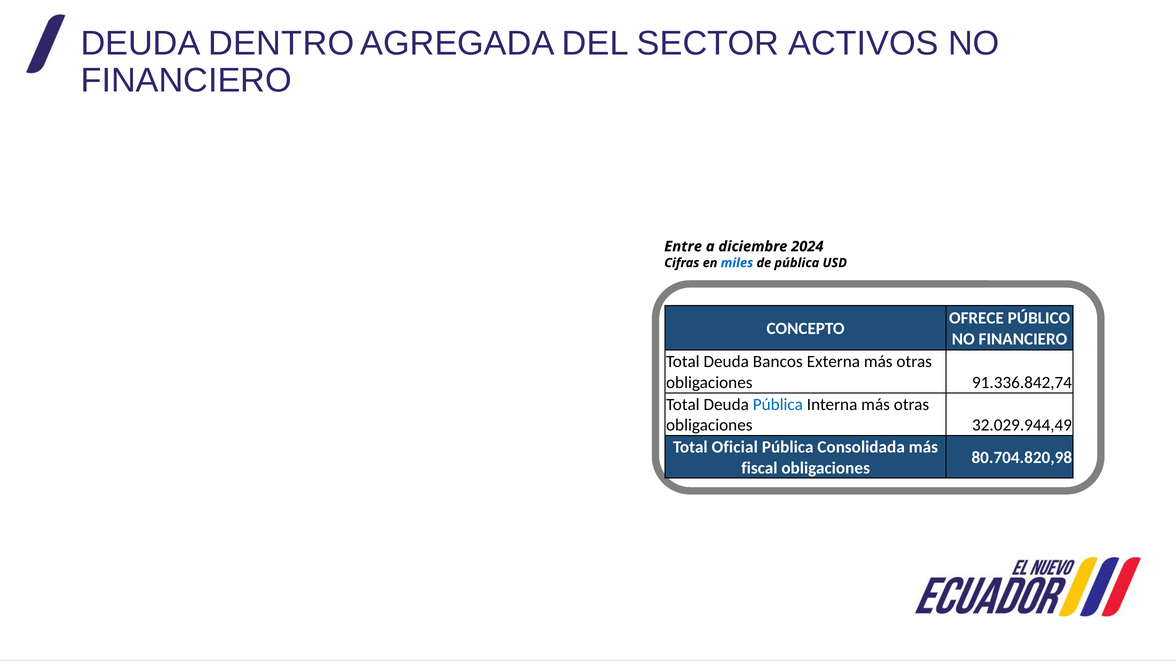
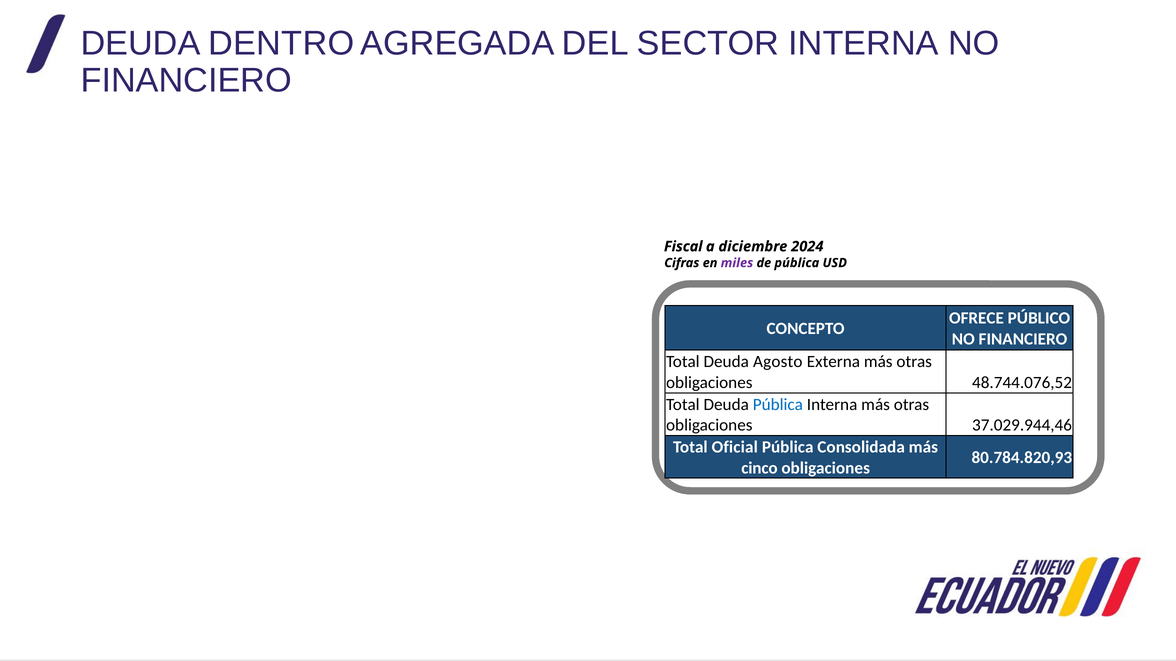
SECTOR ACTIVOS: ACTIVOS -> INTERNA (864, 43)
Entre: Entre -> Fiscal (683, 247)
miles colour: blue -> purple (737, 263)
Bancos: Bancos -> Agosto (778, 362)
91.336.842,74: 91.336.842,74 -> 48.744.076,52 (1022, 383)
32.029.944,49: 32.029.944,49 -> 37.029.944,46 (1022, 426)
80.704.820,98: 80.704.820,98 -> 80.784.820,93 (1022, 458)
fiscal: fiscal -> cinco (759, 468)
